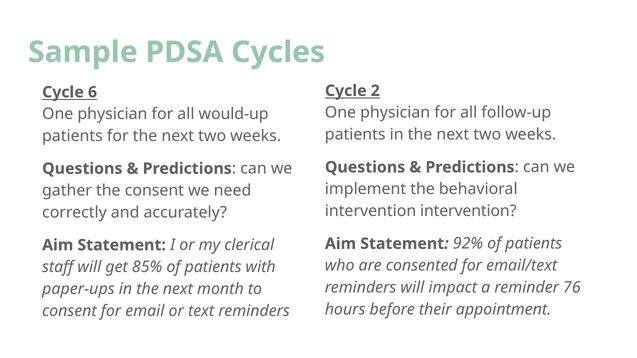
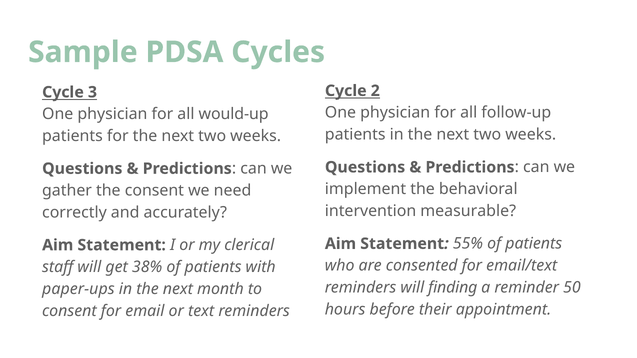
6: 6 -> 3 (93, 92)
intervention intervention: intervention -> measurable (468, 211)
92%: 92% -> 55% (468, 244)
85%: 85% -> 38% (147, 267)
impact: impact -> finding (453, 288)
76: 76 -> 50 (572, 288)
